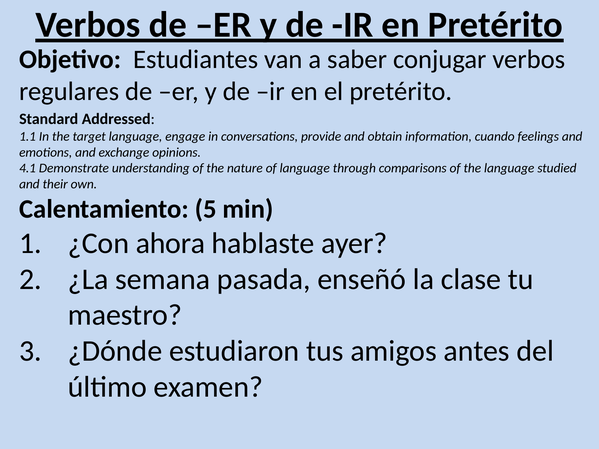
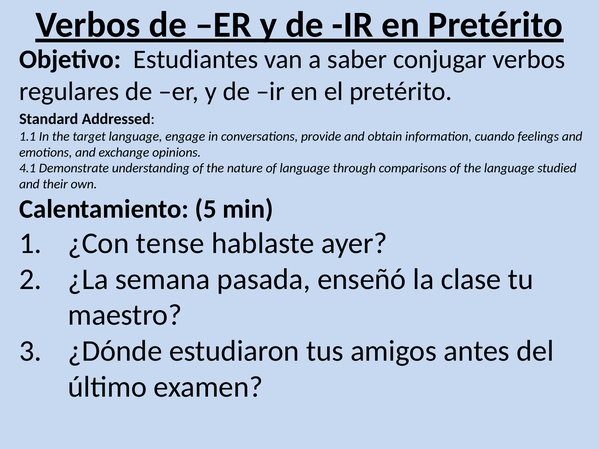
ahora: ahora -> tense (170, 243)
